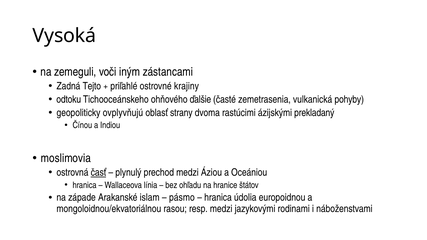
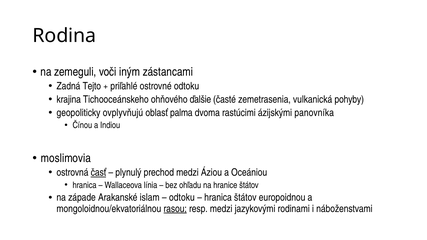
Vysoká: Vysoká -> Rodina (64, 36)
ostrovné krajiny: krajiny -> odtoku (187, 86)
odtoku: odtoku -> krajina (69, 99)
strany: strany -> palma (181, 113)
prekladaný: prekladaný -> panovníka (314, 113)
pásmo: pásmo -> odtoku (182, 198)
hranica údolia: údolia -> štátov (245, 198)
rasou underline: none -> present (175, 209)
